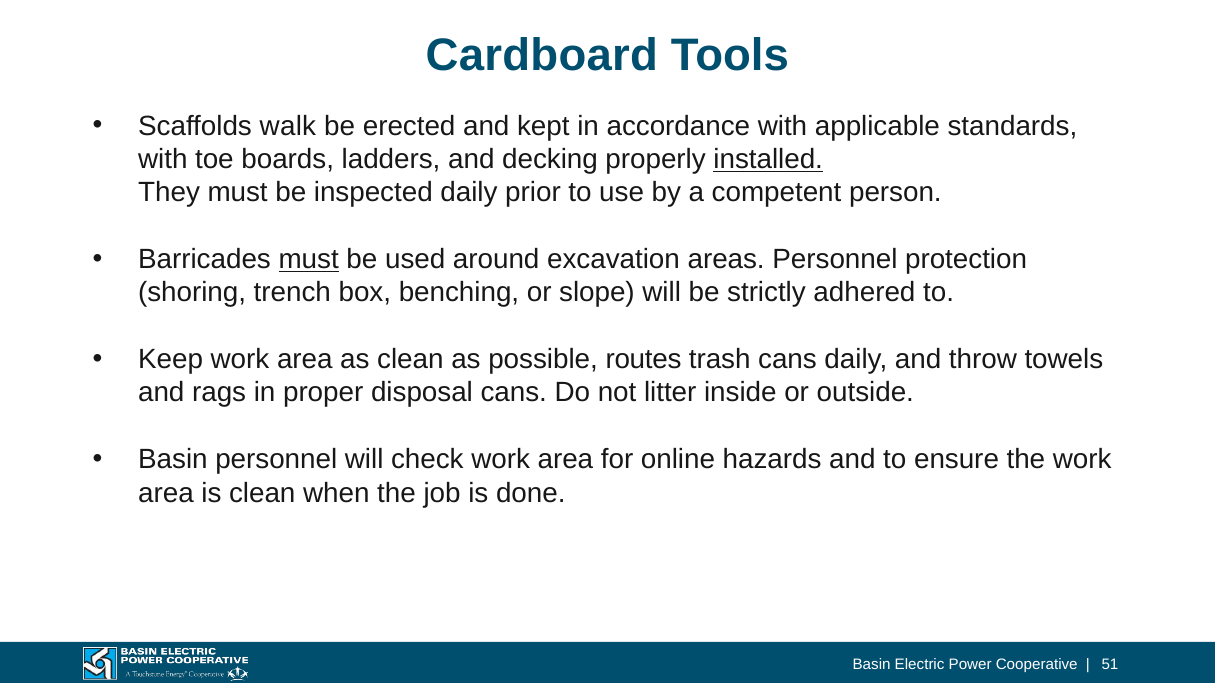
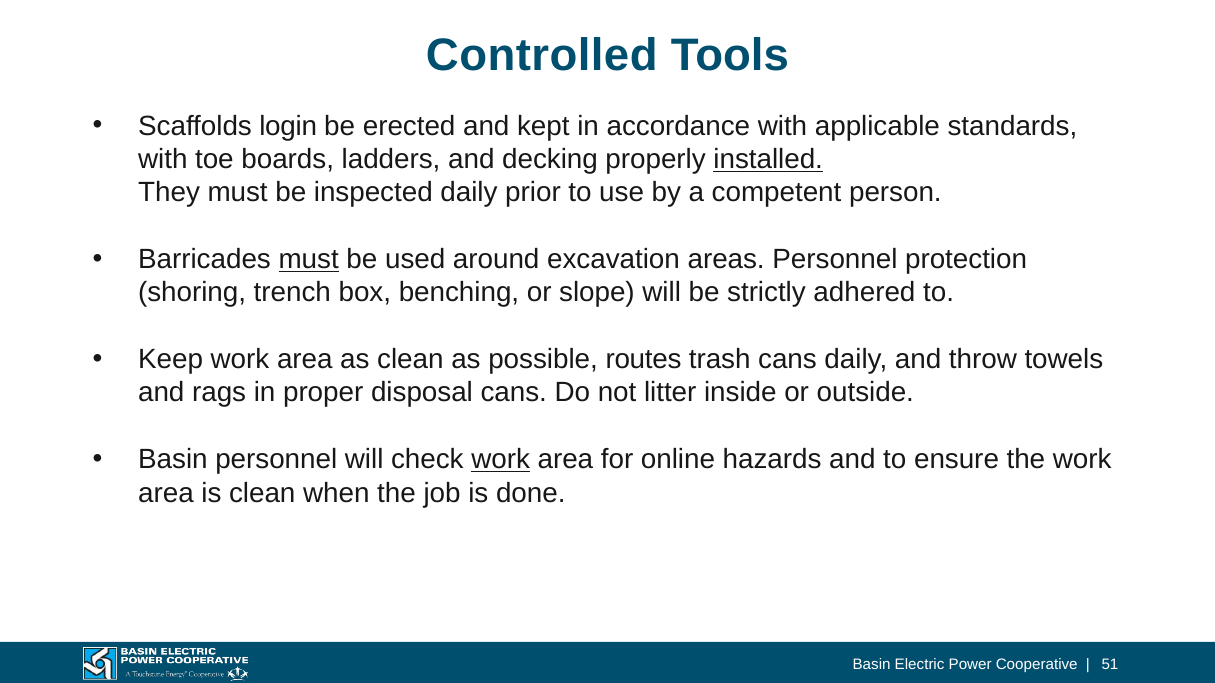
Cardboard: Cardboard -> Controlled (542, 56)
walk: walk -> login (288, 126)
work underline: none -> present (501, 460)
